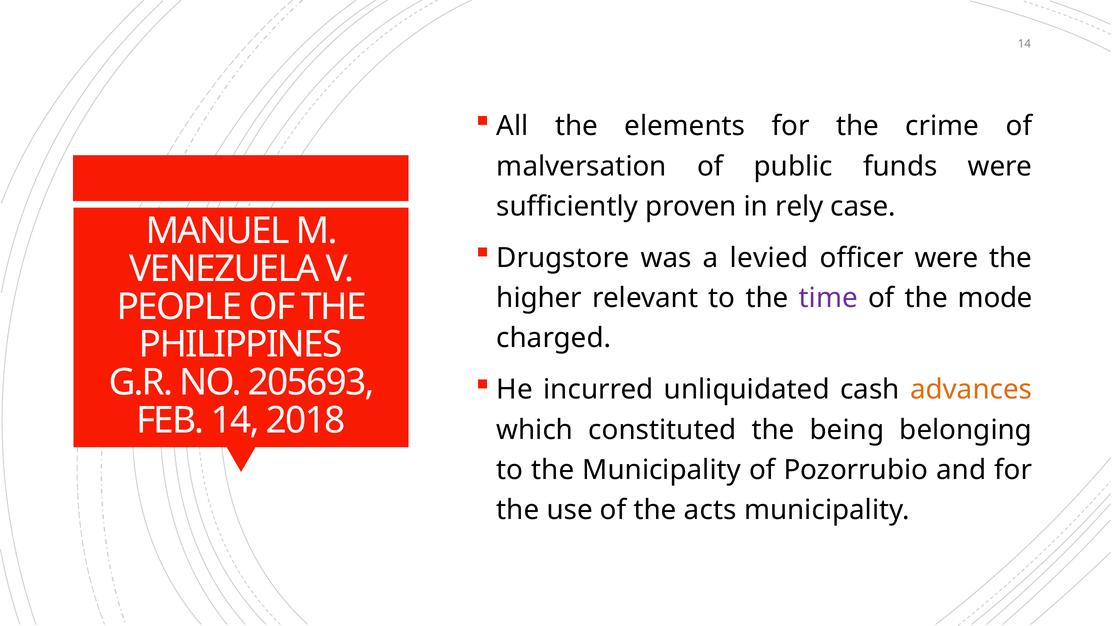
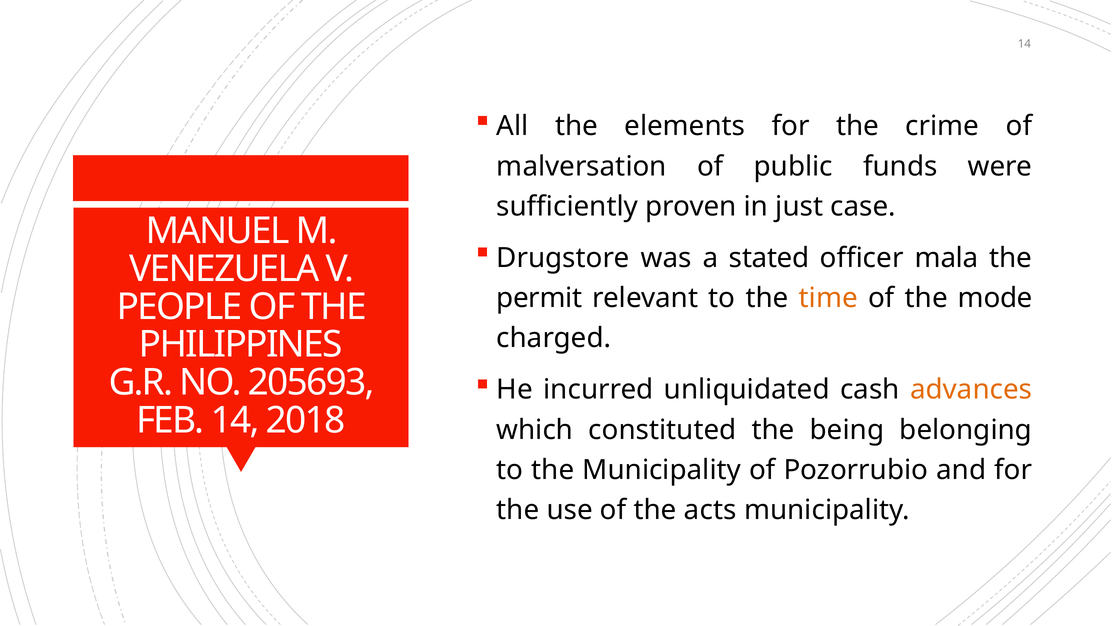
rely: rely -> just (799, 206)
levied: levied -> stated (769, 258)
officer were: were -> mala (947, 258)
higher: higher -> permit (539, 298)
time colour: purple -> orange (828, 298)
